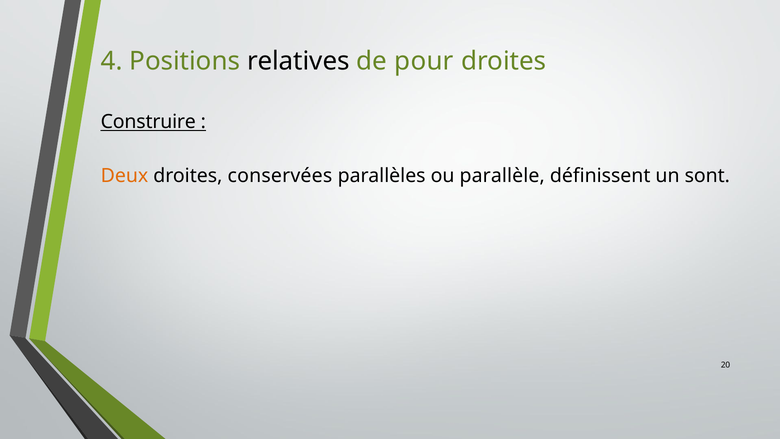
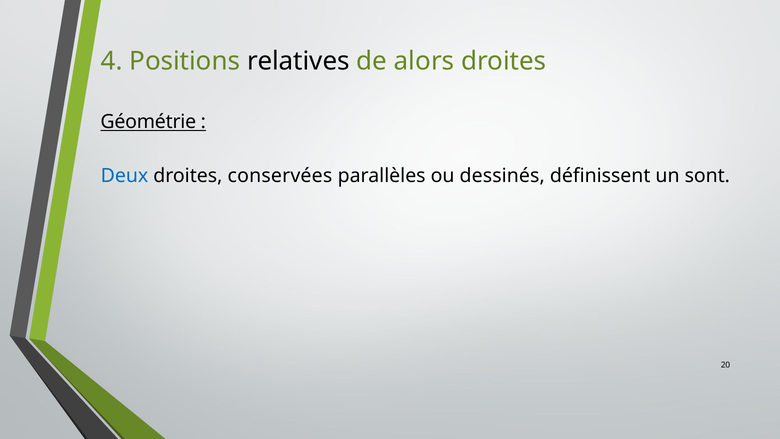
pour: pour -> alors (424, 61)
Construire: Construire -> Géométrie (148, 122)
Deux colour: orange -> blue (124, 176)
parallèle: parallèle -> dessinés (502, 176)
